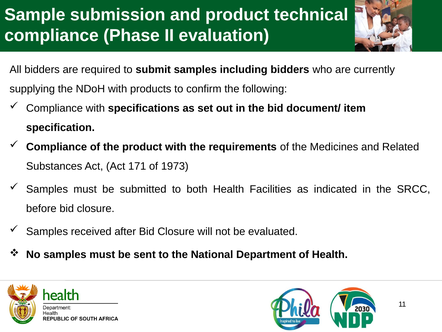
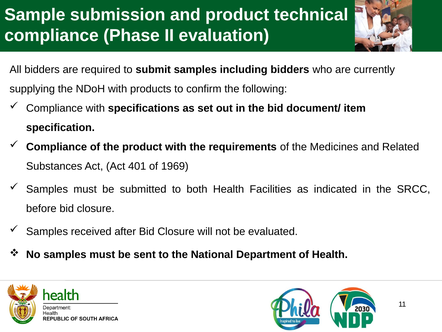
171: 171 -> 401 (137, 166)
1973: 1973 -> 1969 (175, 166)
